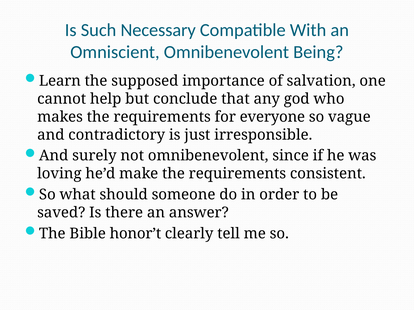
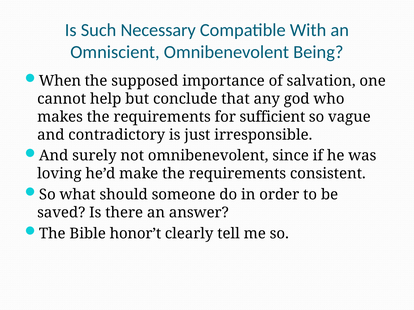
Learn: Learn -> When (60, 81)
everyone: everyone -> sufficient (272, 117)
